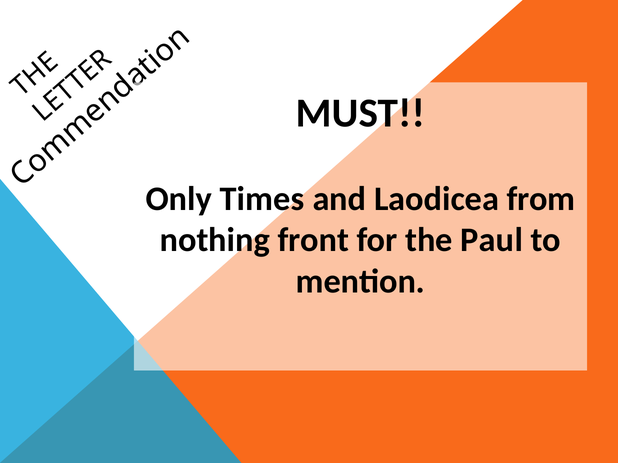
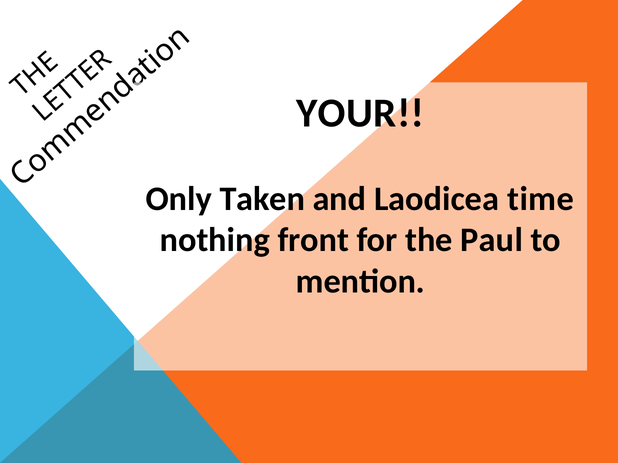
MUST: MUST -> YOUR (360, 113)
Times: Times -> Taken (262, 199)
from: from -> time (541, 199)
